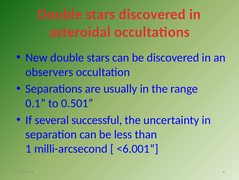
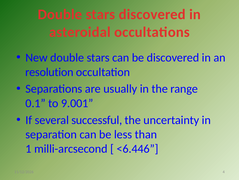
observers: observers -> resolution (49, 72)
0.501: 0.501 -> 9.001 (77, 103)
<6.001: <6.001 -> <6.446 (137, 148)
